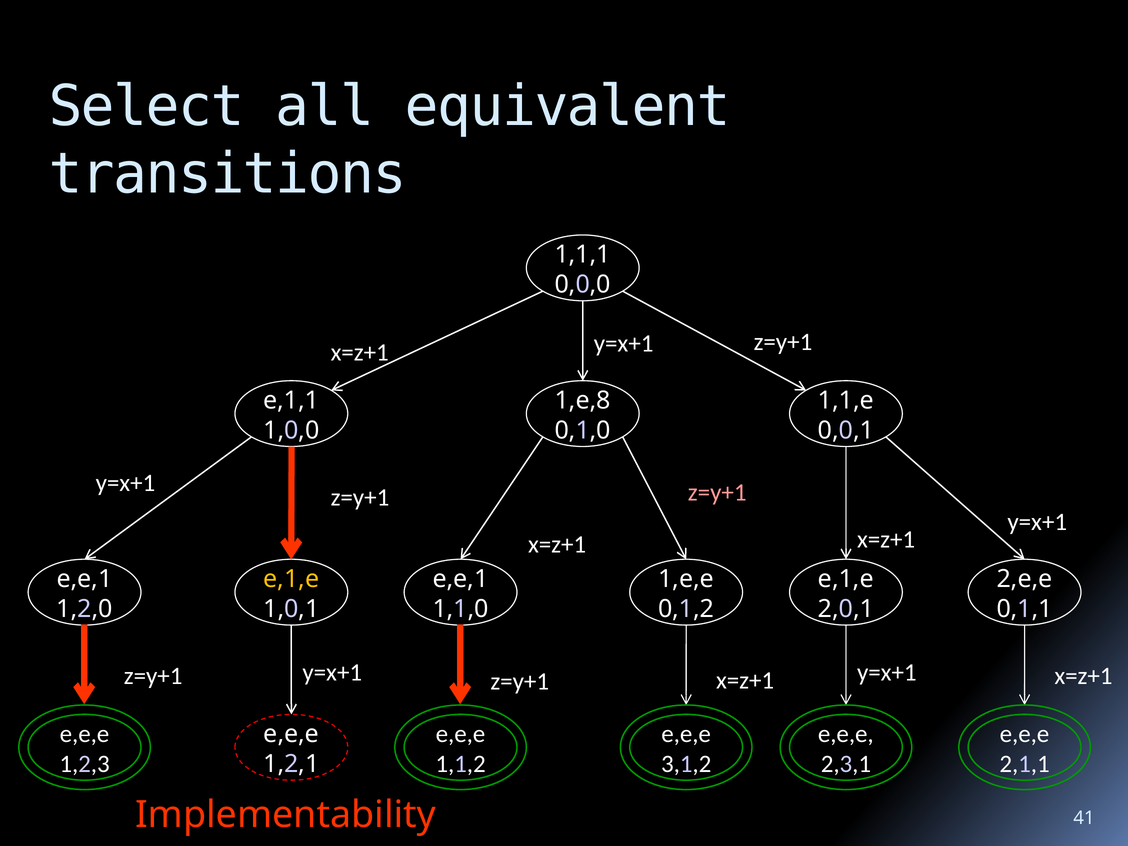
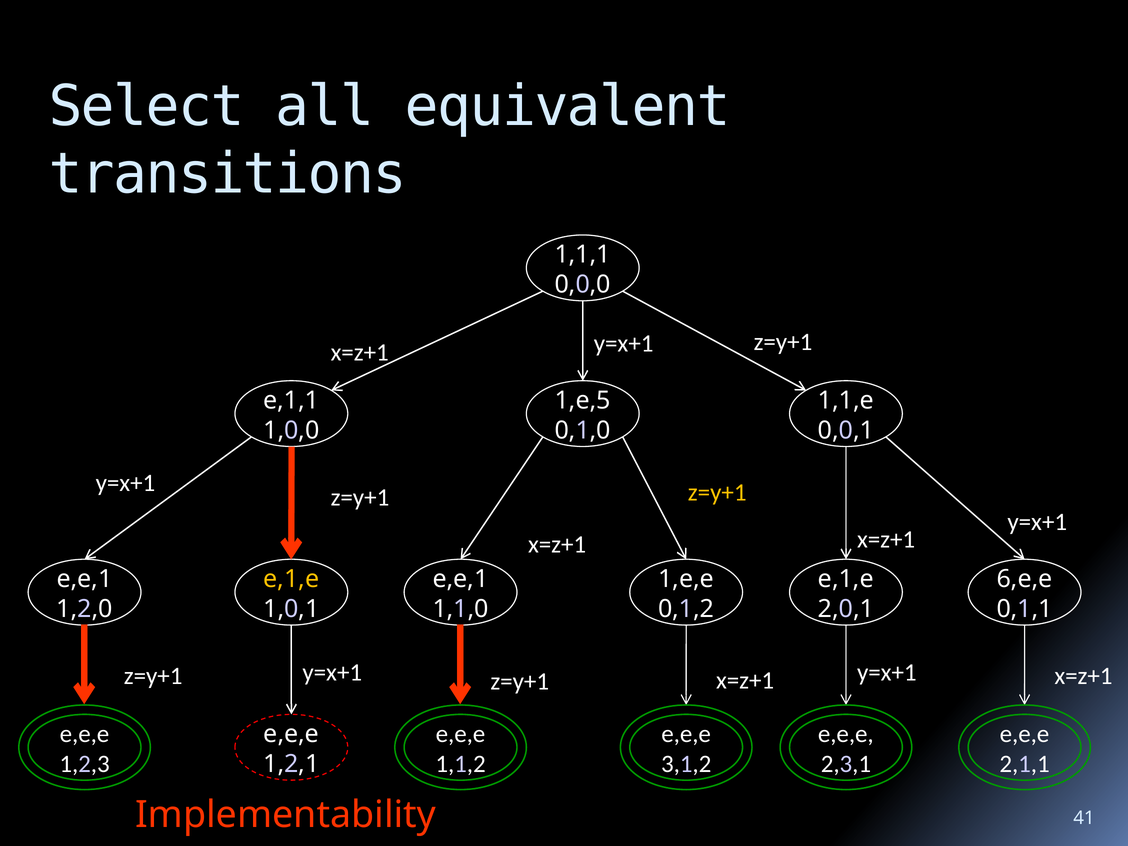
1,e,8: 1,e,8 -> 1,e,5 (583, 400)
z=y+1 colour: pink -> yellow (717, 492)
2,e,e: 2,e,e -> 6,e,e (1025, 579)
